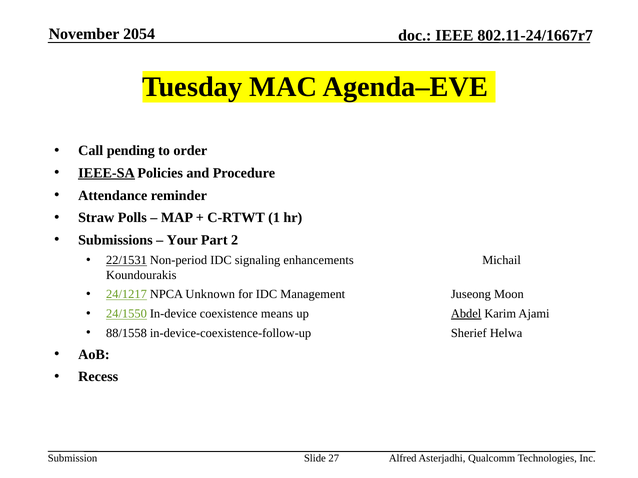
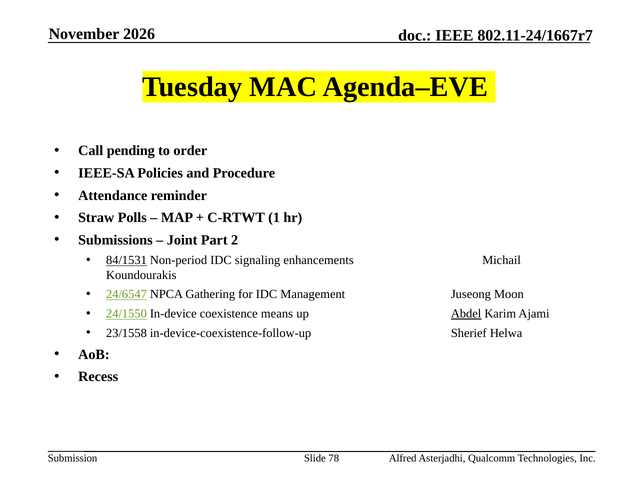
2054: 2054 -> 2026 (139, 34)
IEEE-SA underline: present -> none (106, 173)
Your: Your -> Joint (182, 240)
22/1531: 22/1531 -> 84/1531 (126, 260)
24/1217: 24/1217 -> 24/6547 (126, 295)
Unknown: Unknown -> Gathering (210, 295)
88/1558: 88/1558 -> 23/1558 (126, 333)
27: 27 -> 78 (334, 459)
